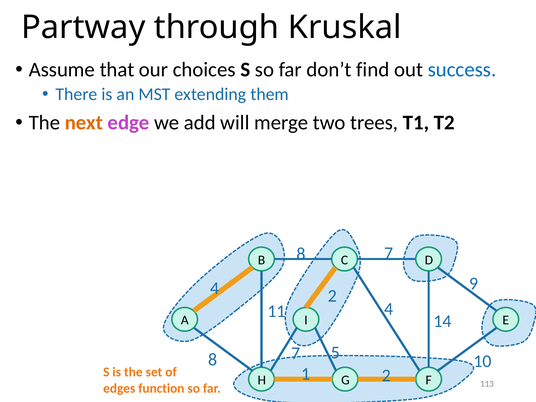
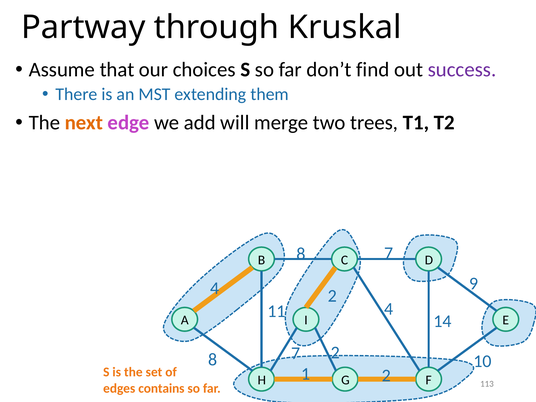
success colour: blue -> purple (462, 70)
7 5: 5 -> 2 (335, 353)
function: function -> contains (161, 388)
